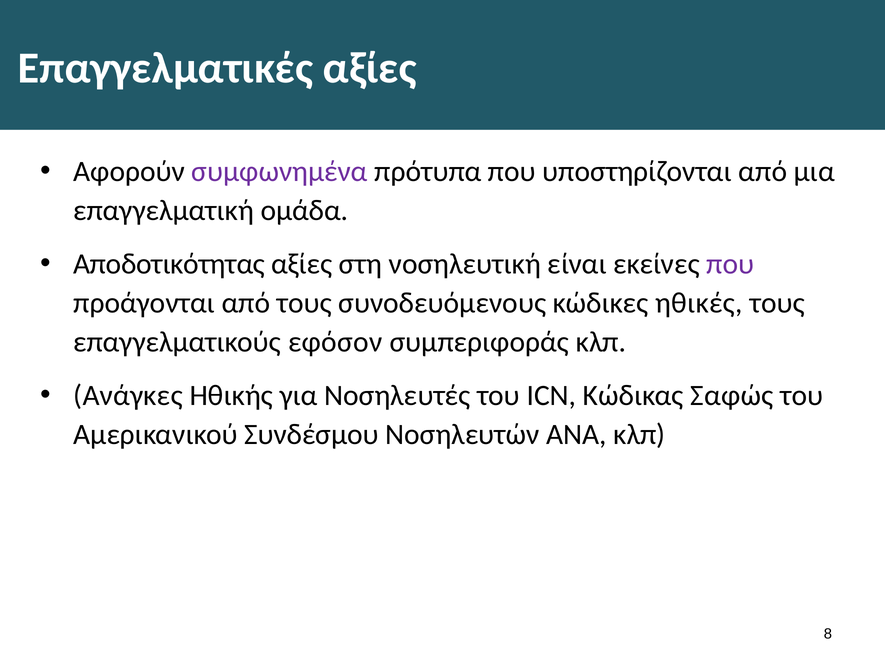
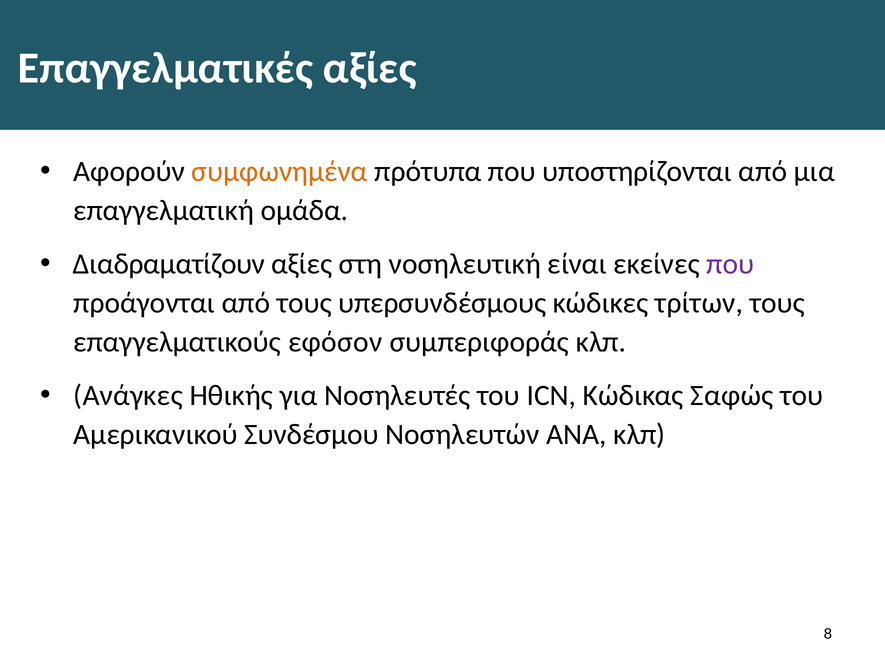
συμφωνημένα colour: purple -> orange (280, 171)
Αποδοτικότητας: Αποδοτικότητας -> Διαδραματίζουν (169, 264)
συνοδευόμενους: συνοδευόμενους -> υπερσυνδέσμους (442, 303)
ηθικές: ηθικές -> τρίτων (699, 303)
